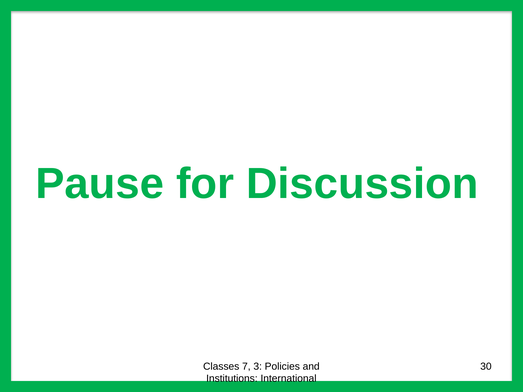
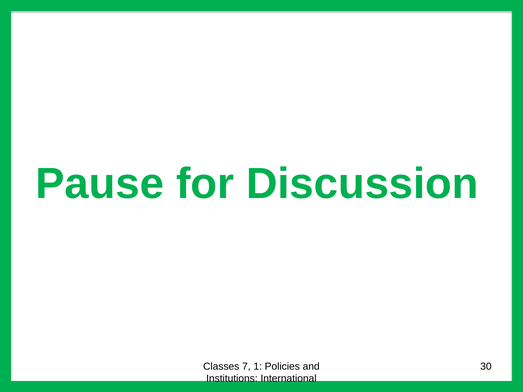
3: 3 -> 1 (258, 367)
